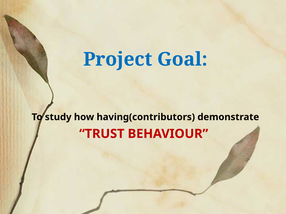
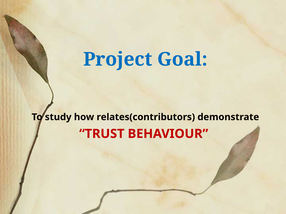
having(contributors: having(contributors -> relates(contributors (146, 117)
